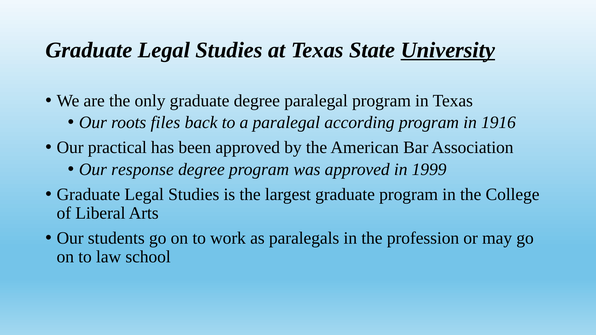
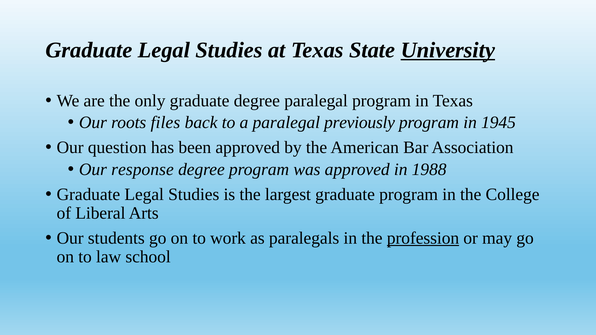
according: according -> previously (360, 123)
1916: 1916 -> 1945 (498, 123)
practical: practical -> question (117, 148)
1999: 1999 -> 1988 (429, 170)
profession underline: none -> present (423, 238)
